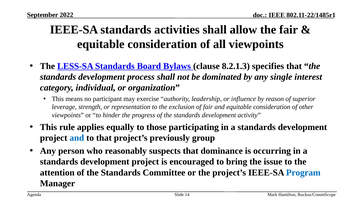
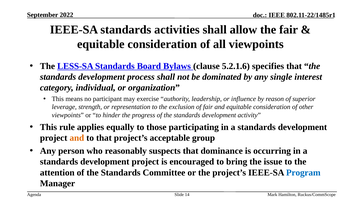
8.2.1.3: 8.2.1.3 -> 5.2.1.6 (236, 66)
and colour: blue -> orange (77, 138)
previously: previously -> acceptable (170, 138)
